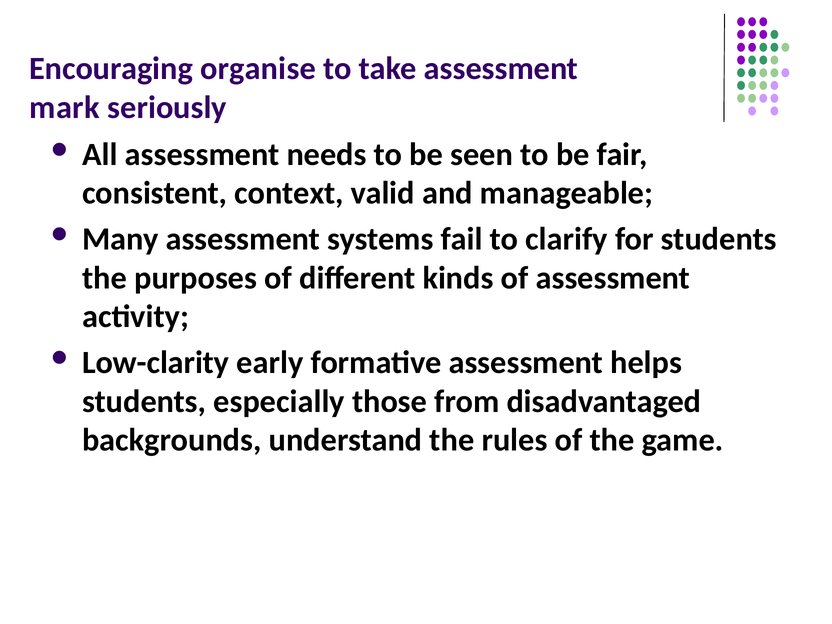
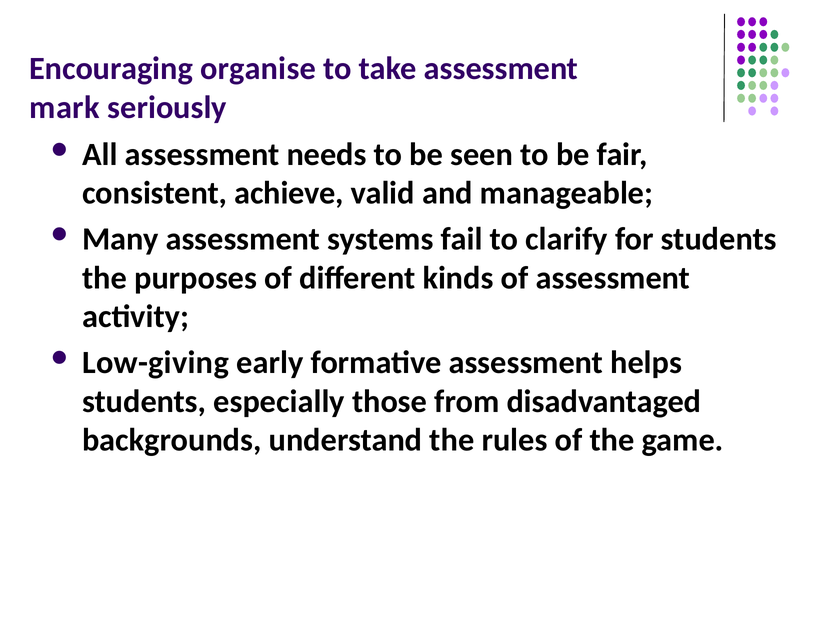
context: context -> achieve (289, 193)
Low-clarity: Low-clarity -> Low-giving (156, 363)
